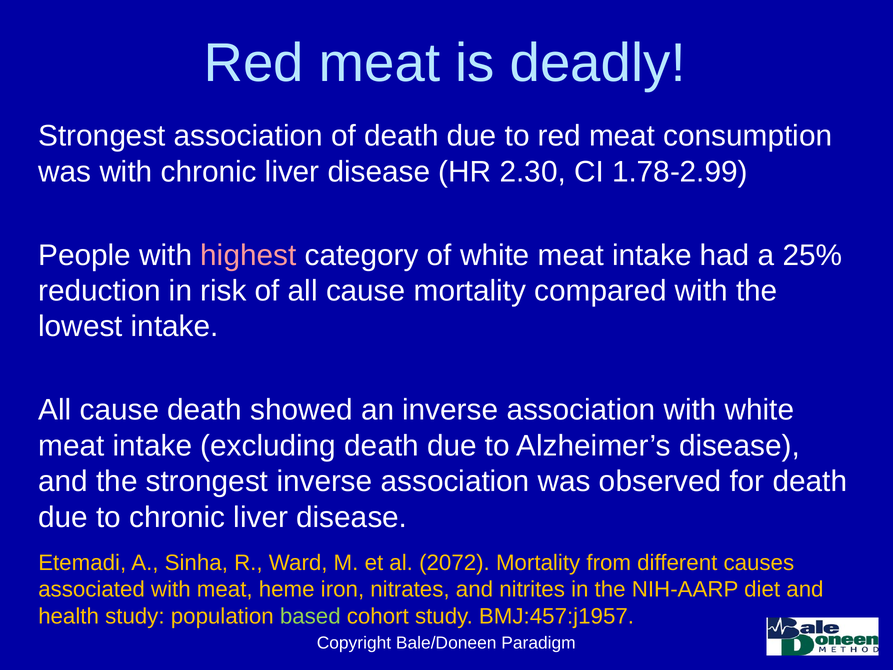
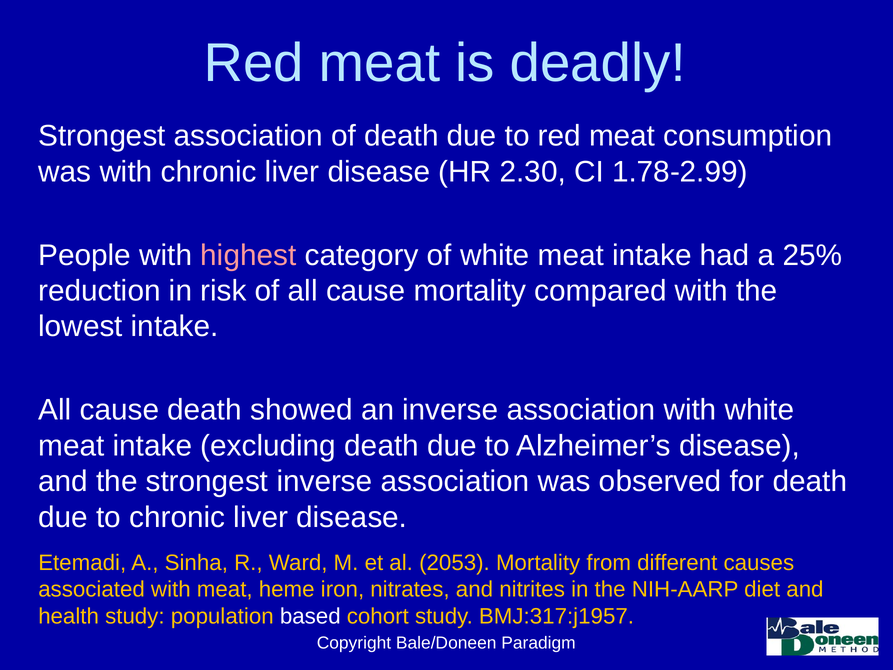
2072: 2072 -> 2053 (454, 563)
based colour: light green -> white (310, 616)
BMJ:457:j1957: BMJ:457:j1957 -> BMJ:317:j1957 (557, 616)
